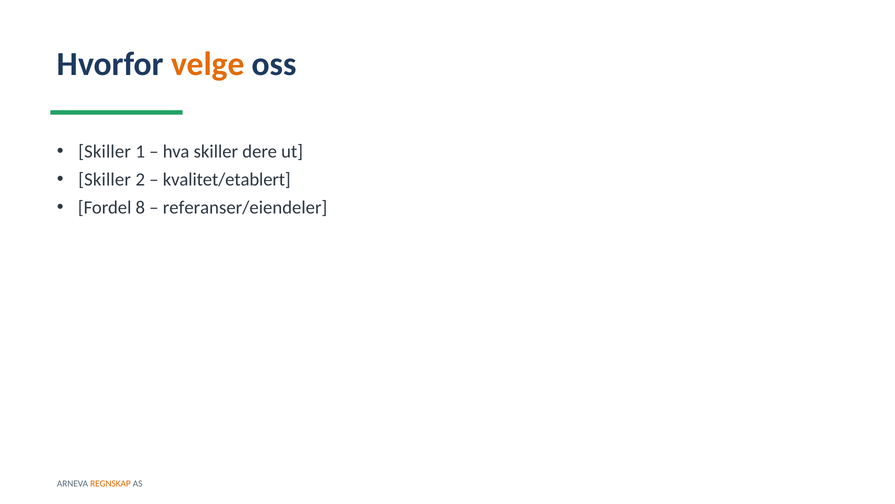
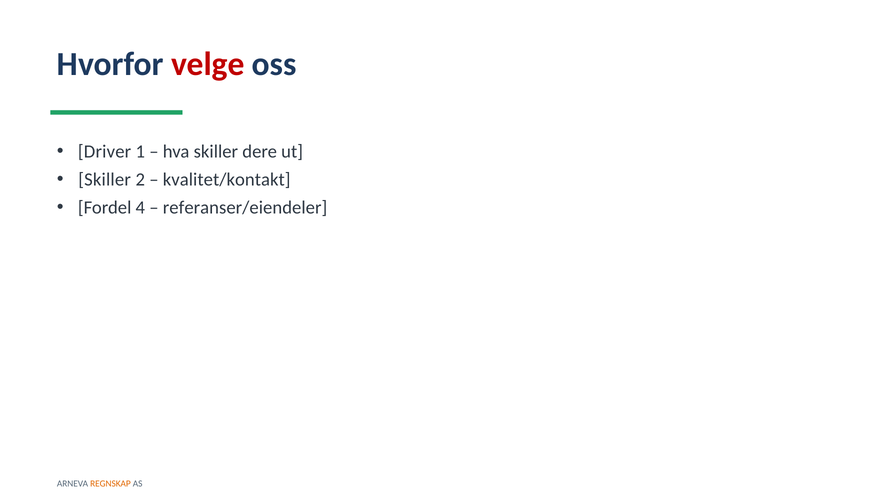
velge colour: orange -> red (208, 64)
Skiller: Skiller -> Driver (105, 152)
kvalitet/etablert: kvalitet/etablert -> kvalitet/kontakt (227, 180)
8: 8 -> 4 (140, 208)
